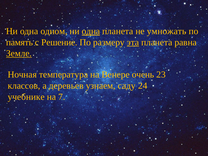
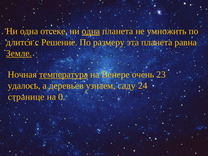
одном: одном -> отсеке (54, 31)
умножать: умножать -> умножить (167, 31)
память: память -> длится (19, 42)
эта underline: present -> none (133, 42)
температура underline: none -> present (64, 75)
классов: классов -> удалось (24, 86)
учебнике: учебнике -> странице (26, 97)
7: 7 -> 0 (62, 97)
